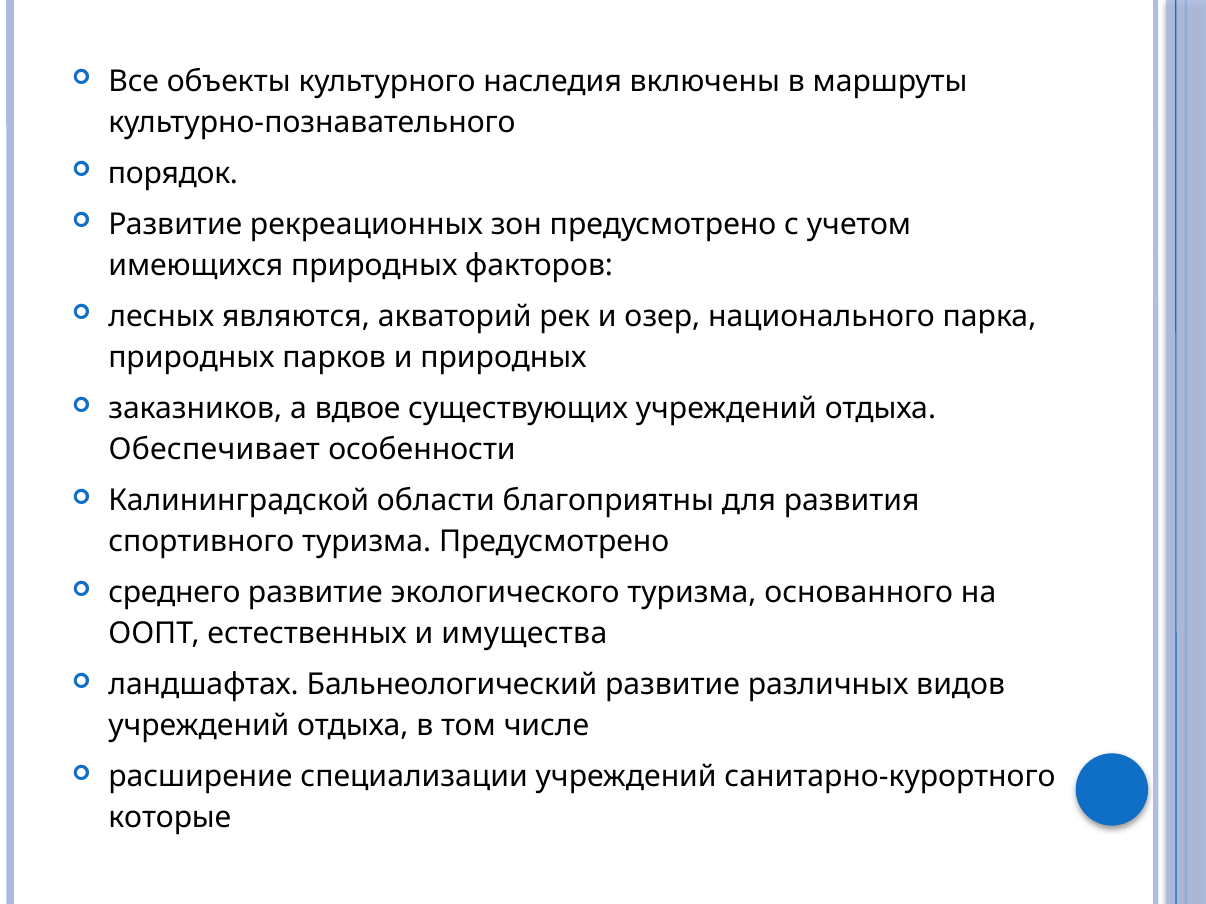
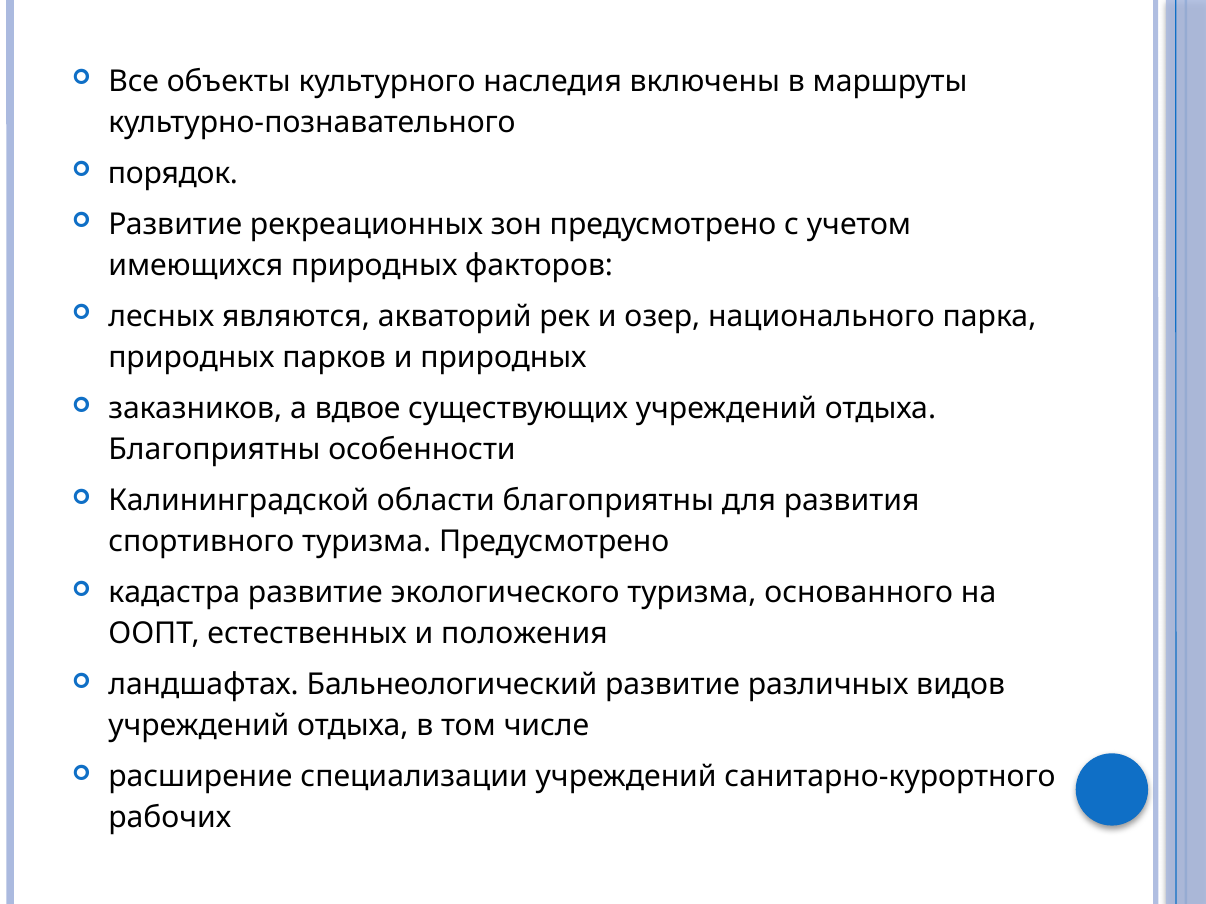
Обеспечивает: Обеспечивает -> Благоприятны (214, 450)
среднего: среднего -> кадастра (174, 593)
имущества: имущества -> положения (524, 634)
которые: которые -> рабочих (170, 818)
